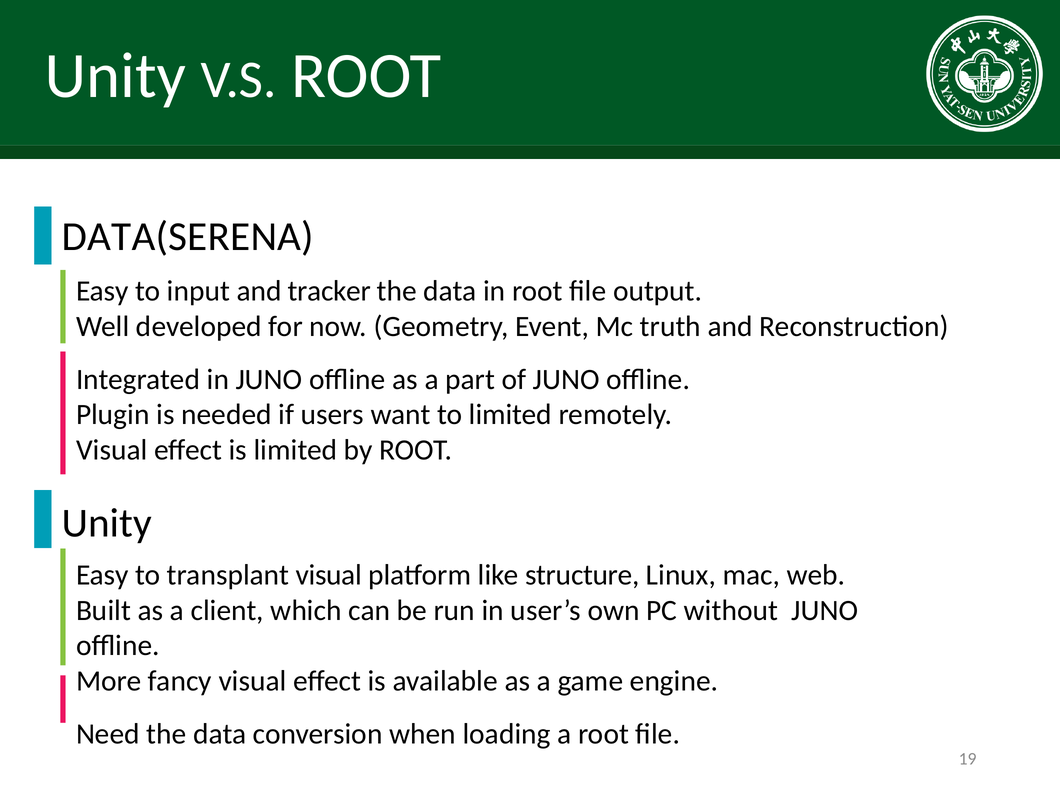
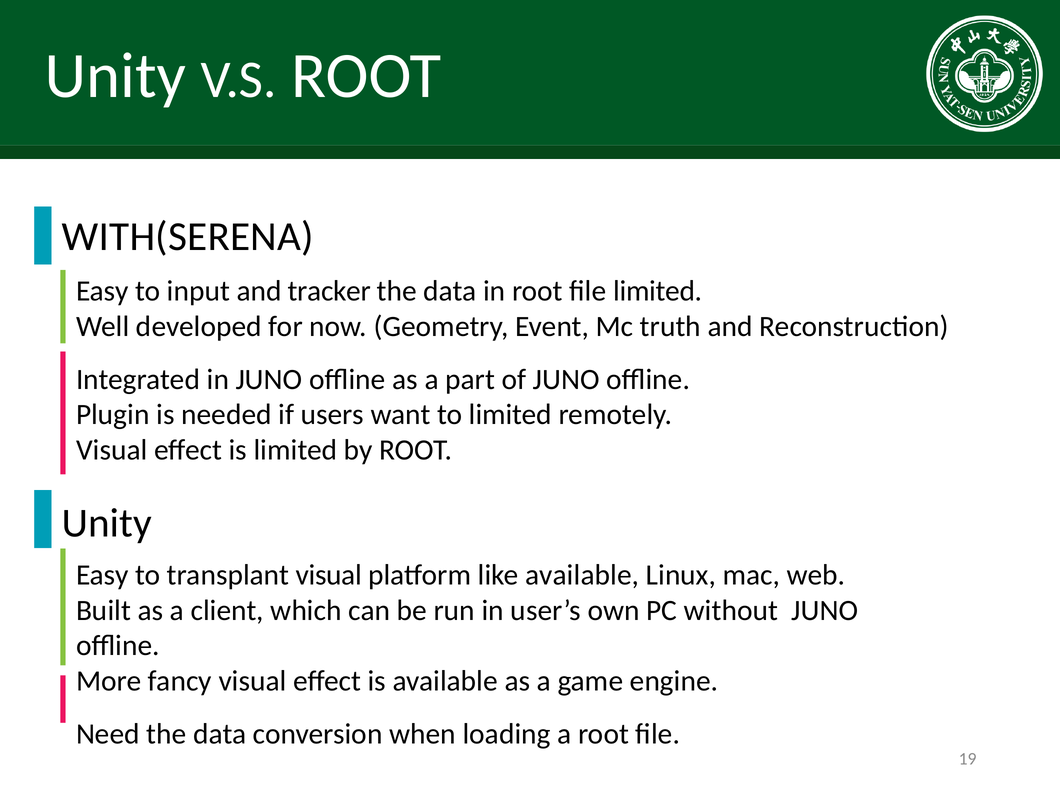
DATA(SERENA: DATA(SERENA -> WITH(SERENA (188, 237)
file output: output -> limited (658, 291)
like structure: structure -> available (582, 575)
